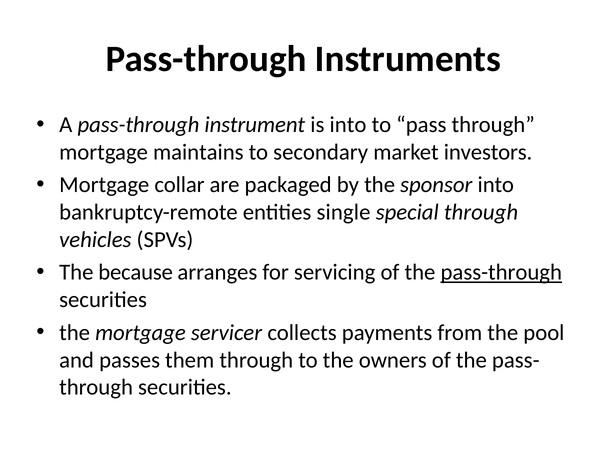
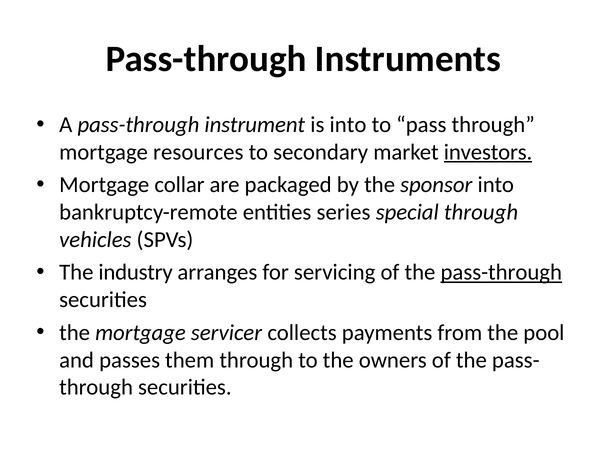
maintains: maintains -> resources (198, 152)
investors underline: none -> present (488, 152)
single: single -> series (344, 212)
because: because -> industry (136, 272)
